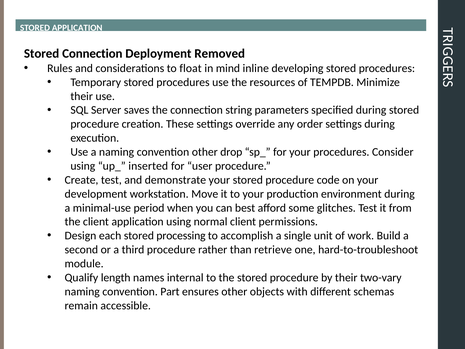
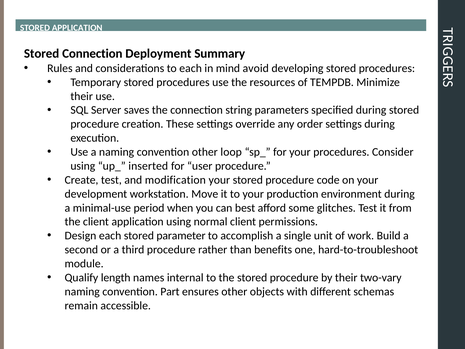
Removed: Removed -> Summary (220, 54)
to float: float -> each (191, 68)
inline: inline -> avoid (256, 68)
drop: drop -> loop (231, 152)
demonstrate: demonstrate -> modification (175, 180)
processing: processing -> parameter (181, 236)
retrieve: retrieve -> benefits (273, 250)
